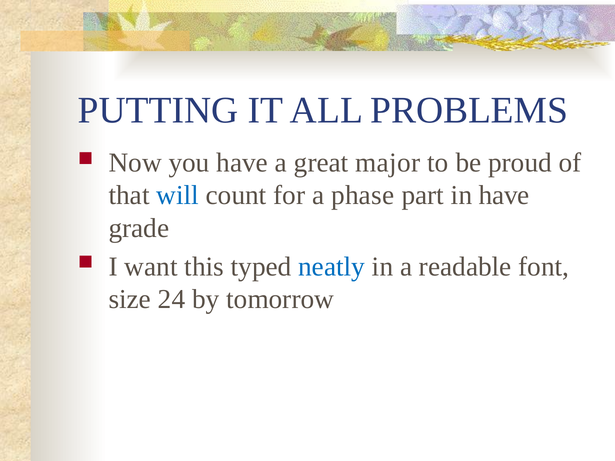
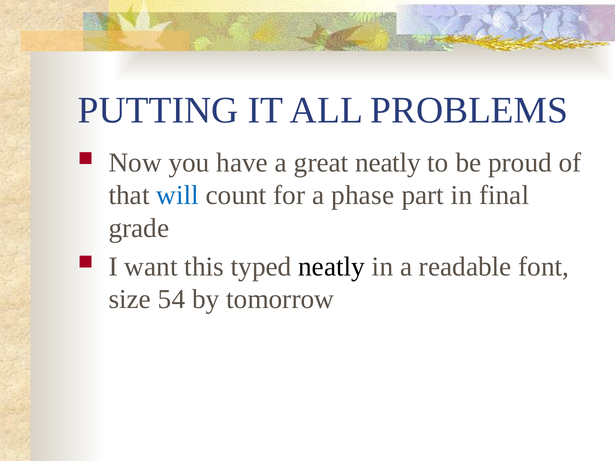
great major: major -> neatly (388, 163)
in have: have -> final (504, 196)
neatly colour: blue -> black (332, 267)
24: 24 -> 54 (172, 299)
